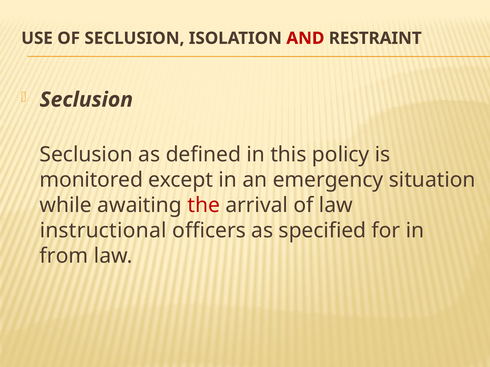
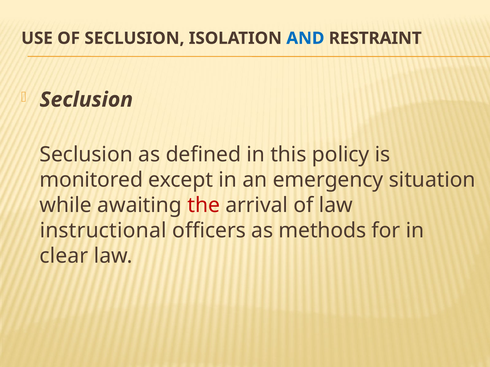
AND colour: red -> blue (305, 38)
specified: specified -> methods (322, 231)
from: from -> clear (64, 256)
